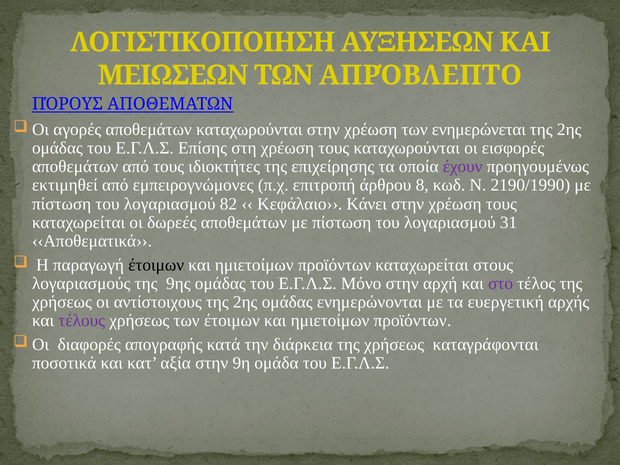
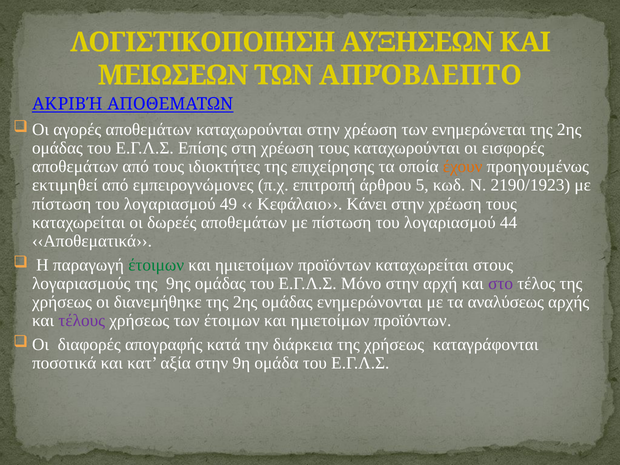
ΠΌΡΟΥΣ: ΠΌΡΟΥΣ -> ΑΚΡΙΒΉ (67, 104)
έχουν colour: purple -> orange (463, 167)
8: 8 -> 5 (422, 185)
2190/1990: 2190/1990 -> 2190/1923 (530, 185)
82: 82 -> 49 (228, 204)
31: 31 -> 44 (509, 222)
έτοιμων colour: black -> green (156, 265)
αντίστοιχους: αντίστοιχους -> διανεμήθηκε (158, 302)
ευεργετική: ευεργετική -> αναλύσεως (506, 302)
